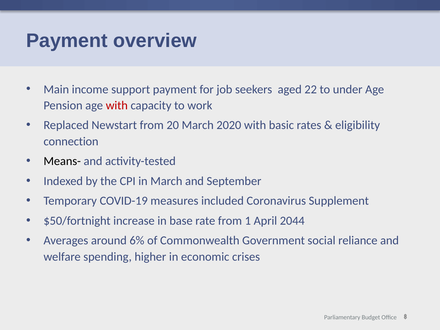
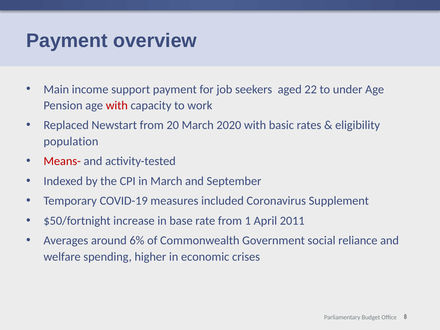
connection: connection -> population (71, 141)
Means- colour: black -> red (62, 161)
2044: 2044 -> 2011 (292, 221)
